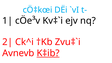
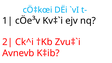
K‡ib underline: present -> none (48, 53)
